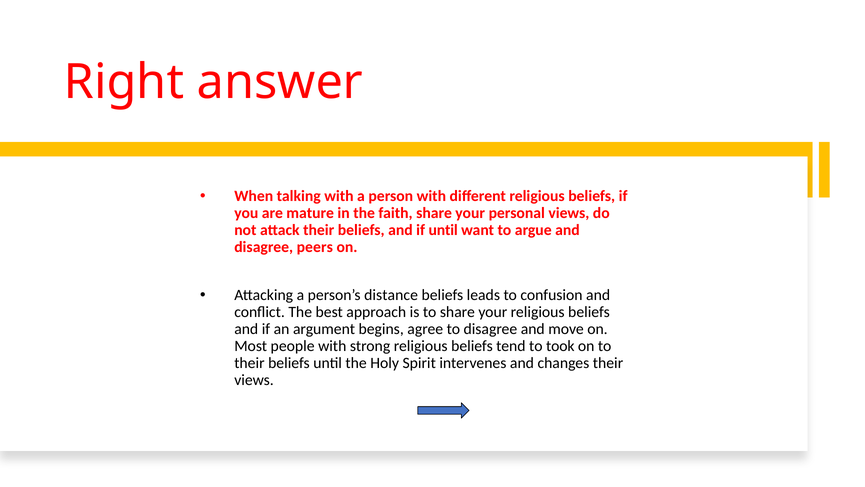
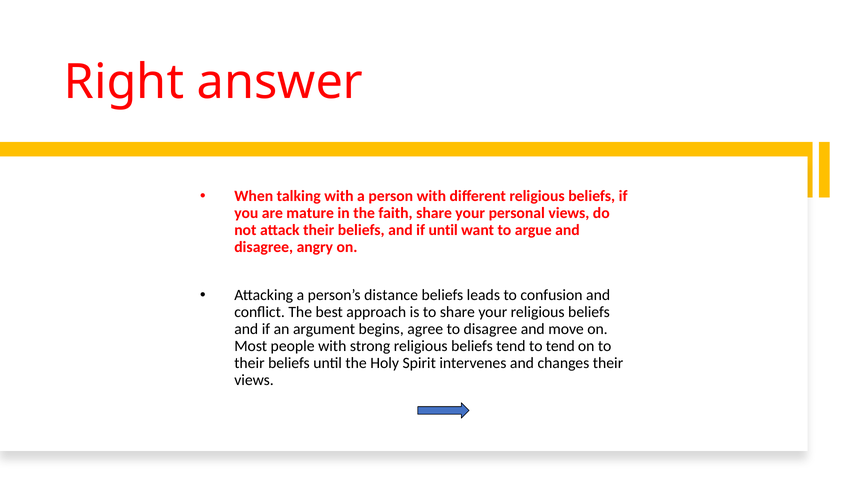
peers: peers -> angry (315, 247)
to took: took -> tend (560, 346)
